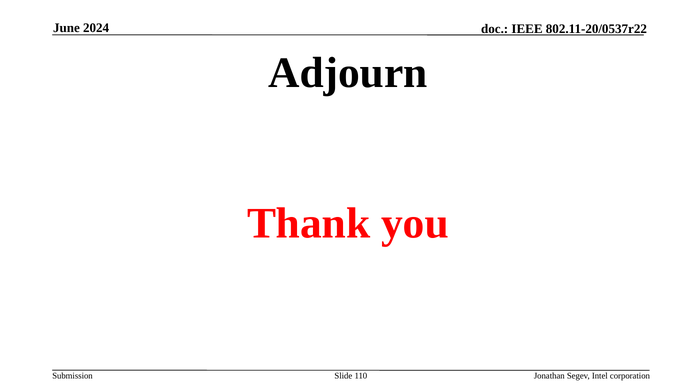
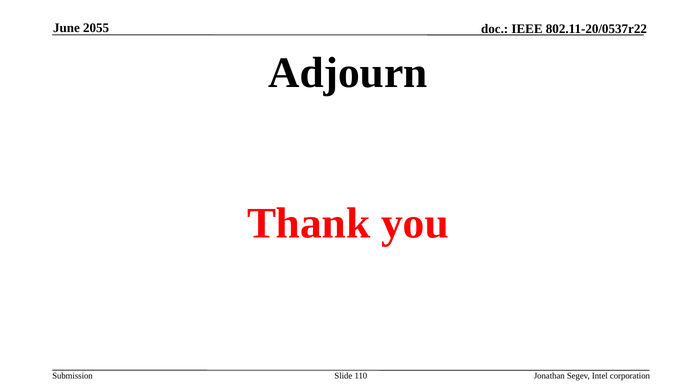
2024: 2024 -> 2055 (96, 28)
